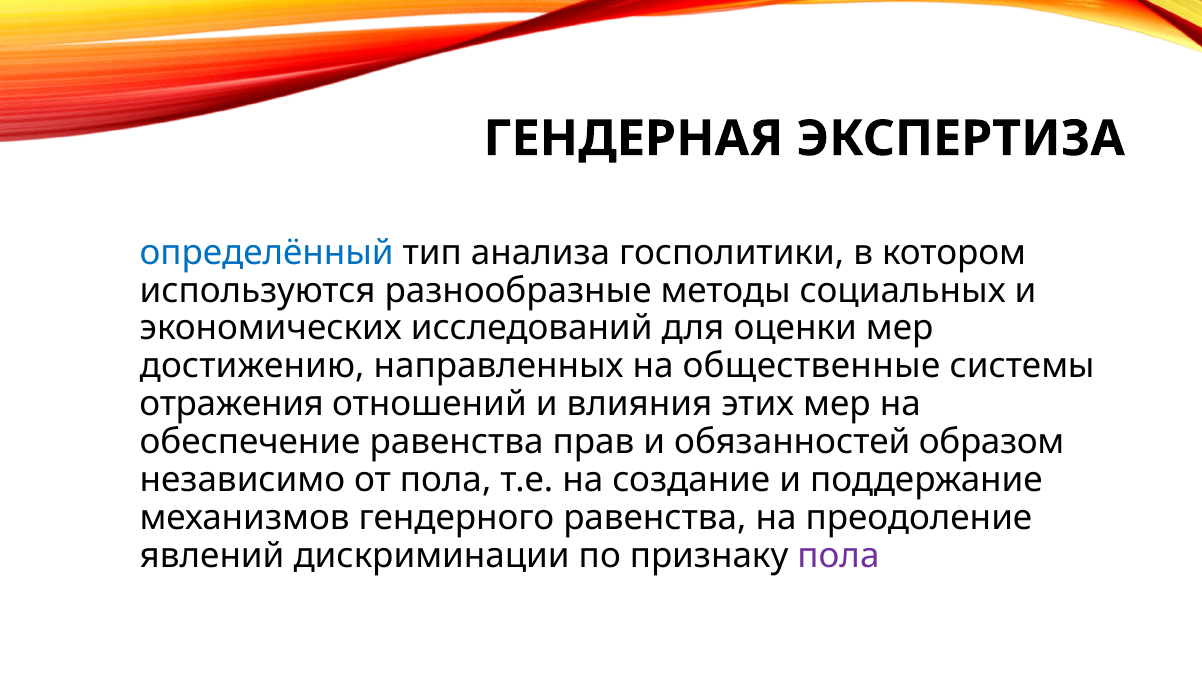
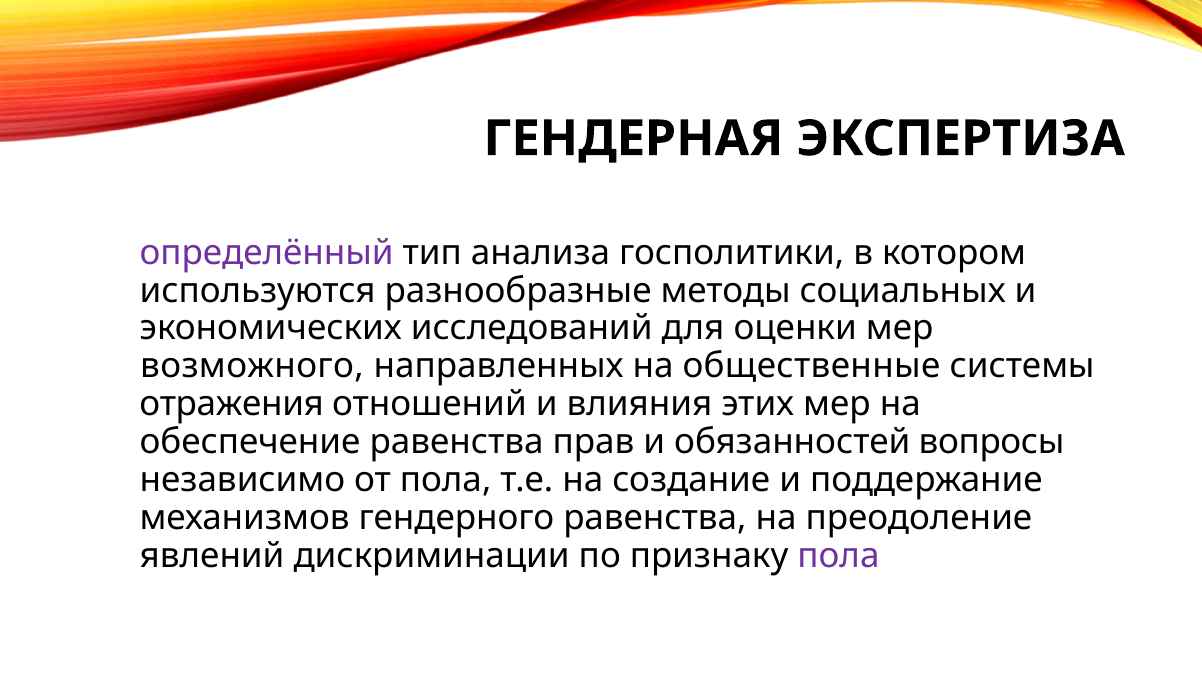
определённый colour: blue -> purple (267, 253)
достижению: достижению -> возможного (252, 366)
образом: образом -> вопросы (992, 442)
